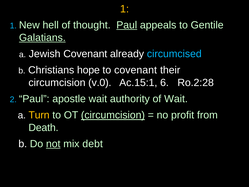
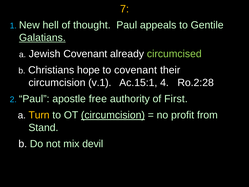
1: 1 -> 7 (125, 9)
Paul underline: present -> none (127, 25)
circumcised colour: light blue -> light green (174, 54)
v.0: v.0 -> v.1 (100, 82)
6: 6 -> 4 (165, 82)
apostle wait: wait -> free (98, 99)
of Wait: Wait -> First (176, 99)
Death: Death -> Stand (43, 127)
not underline: present -> none (53, 144)
debt: debt -> devil (93, 144)
